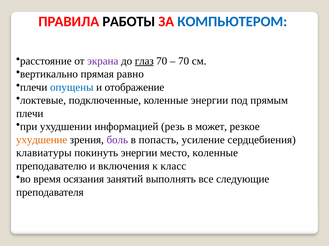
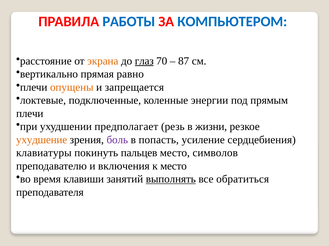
РАБОТЫ colour: black -> blue (129, 22)
экрана colour: purple -> orange (103, 61)
70: 70 -> 87 (184, 61)
опущены colour: blue -> orange (72, 88)
отображение: отображение -> запрещается (134, 88)
информацией: информацией -> предполагает (126, 127)
может: может -> жизни (211, 127)
покинуть энергии: энергии -> пальцев (139, 153)
место коленные: коленные -> символов (215, 153)
к класс: класс -> место (173, 166)
осязания: осязания -> клавиши (84, 180)
выполнять underline: none -> present (171, 180)
следующие: следующие -> обратиться (243, 180)
